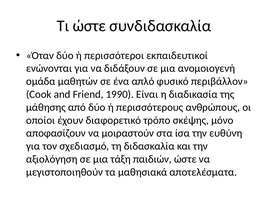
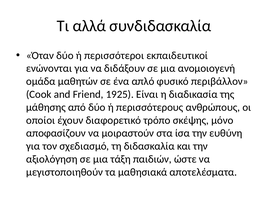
Τι ώστε: ώστε -> αλλά (89, 26)
1990: 1990 -> 1925 (120, 94)
